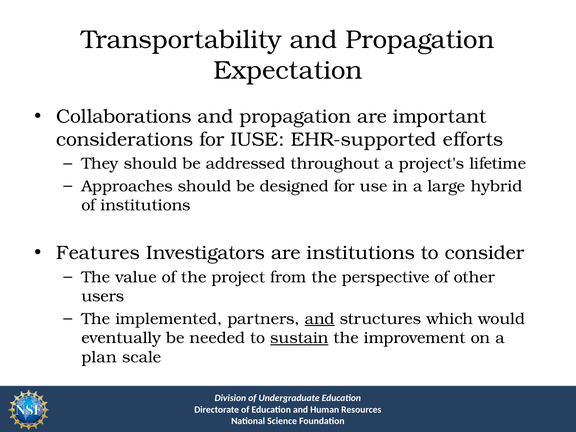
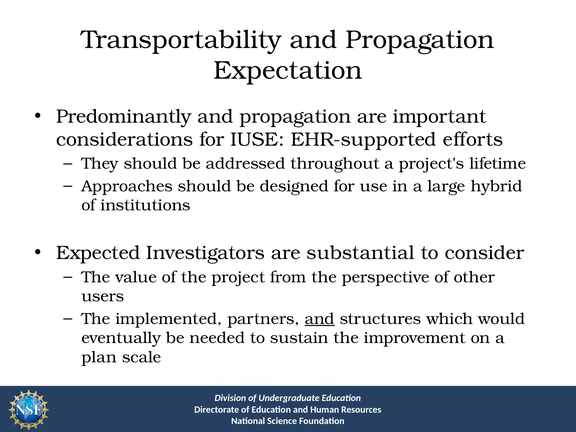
Collaborations: Collaborations -> Predominantly (124, 117)
Features: Features -> Expected (98, 253)
are institutions: institutions -> substantial (361, 253)
sustain underline: present -> none (299, 338)
